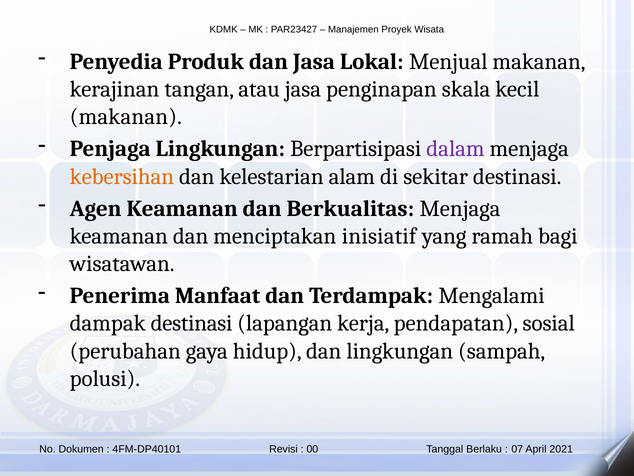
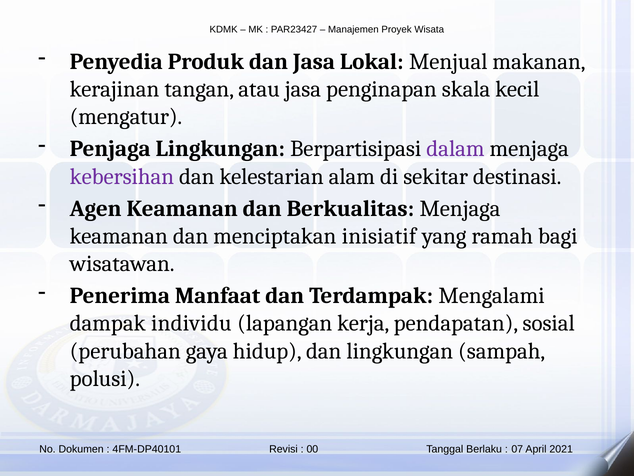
makanan: makanan -> mengatur (126, 117)
kebersihan colour: orange -> purple (122, 176)
dampak destinasi: destinasi -> individu (191, 323)
